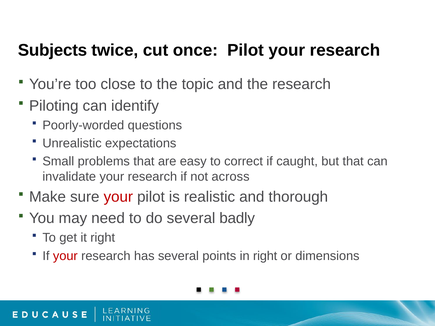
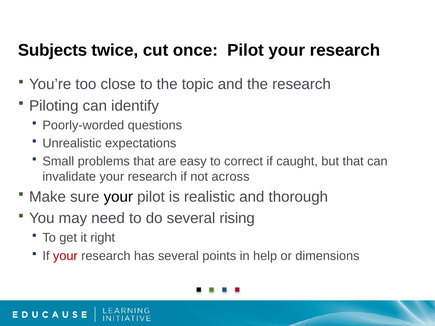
your colour: red -> black (118, 197)
badly: badly -> rising (237, 219)
in right: right -> help (265, 256)
